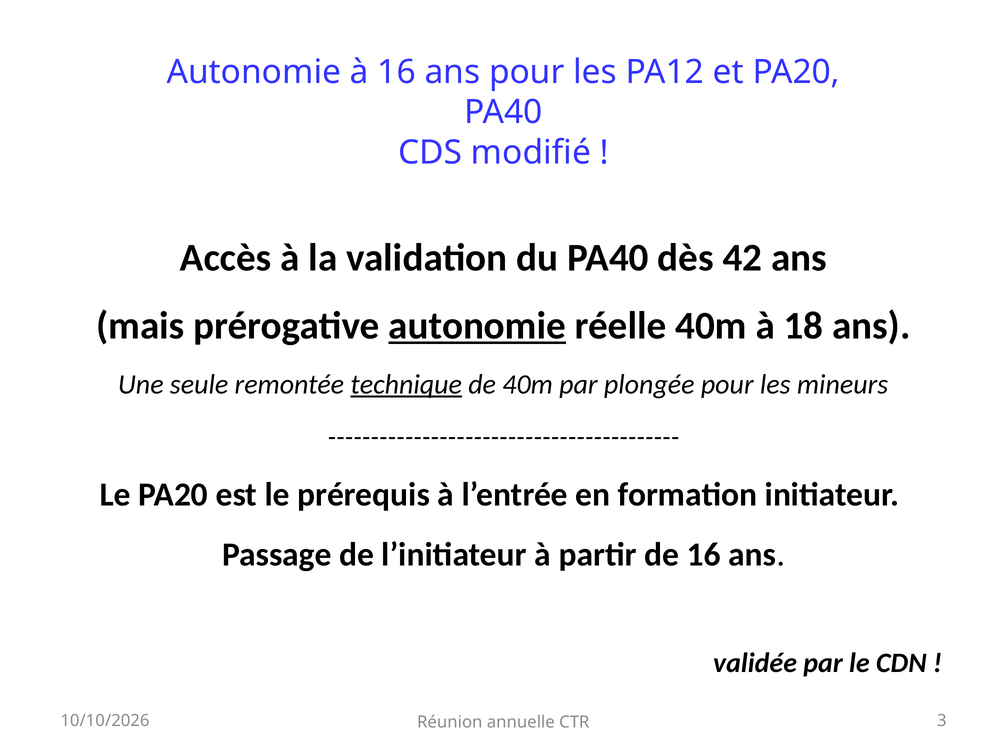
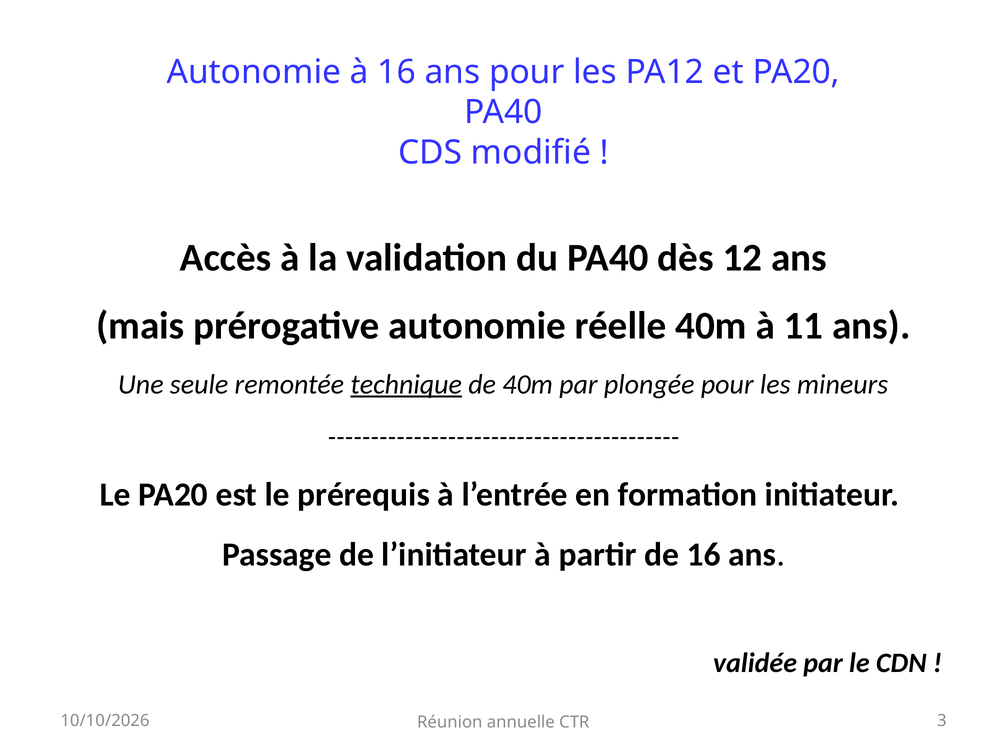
42: 42 -> 12 (742, 257)
autonomie underline: present -> none (477, 325)
18: 18 -> 11 (803, 325)
